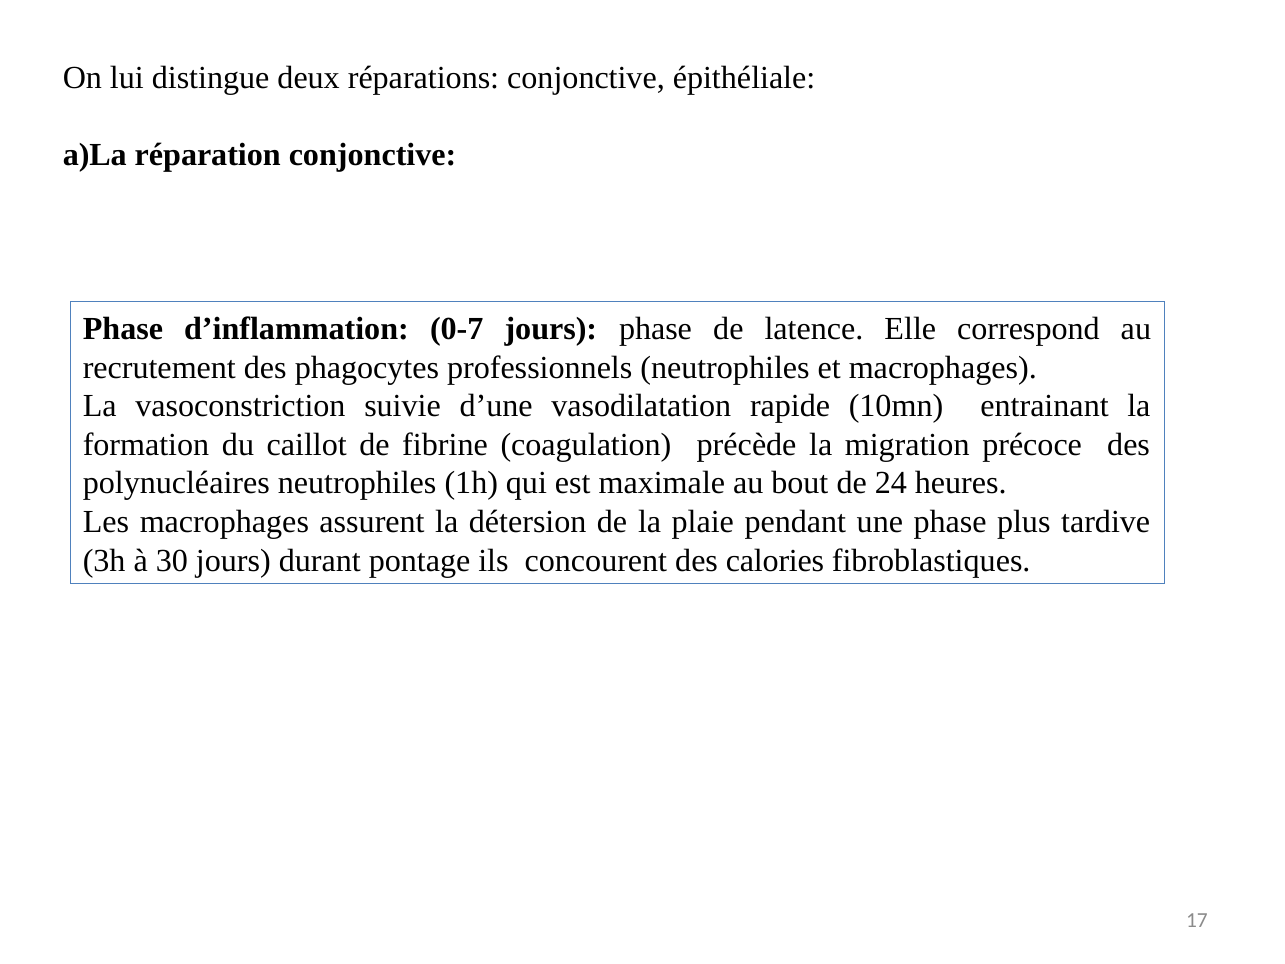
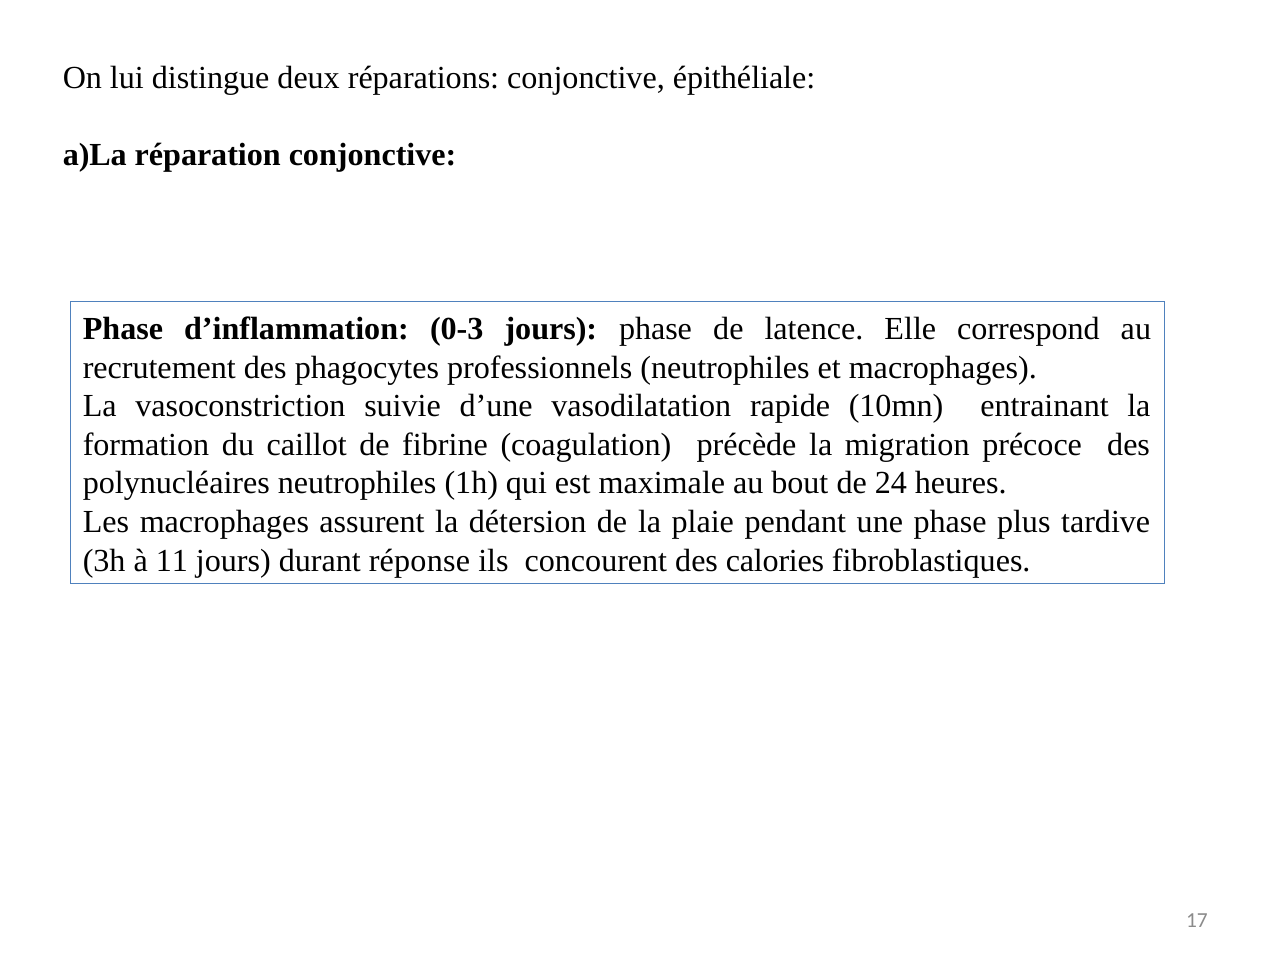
0-7: 0-7 -> 0-3 (457, 329)
30: 30 -> 11 (172, 560)
pontage: pontage -> réponse (419, 560)
